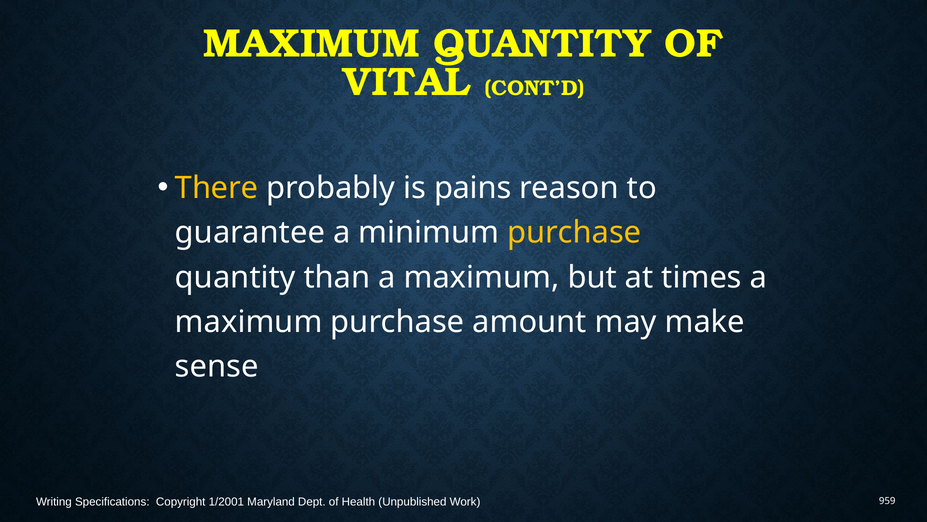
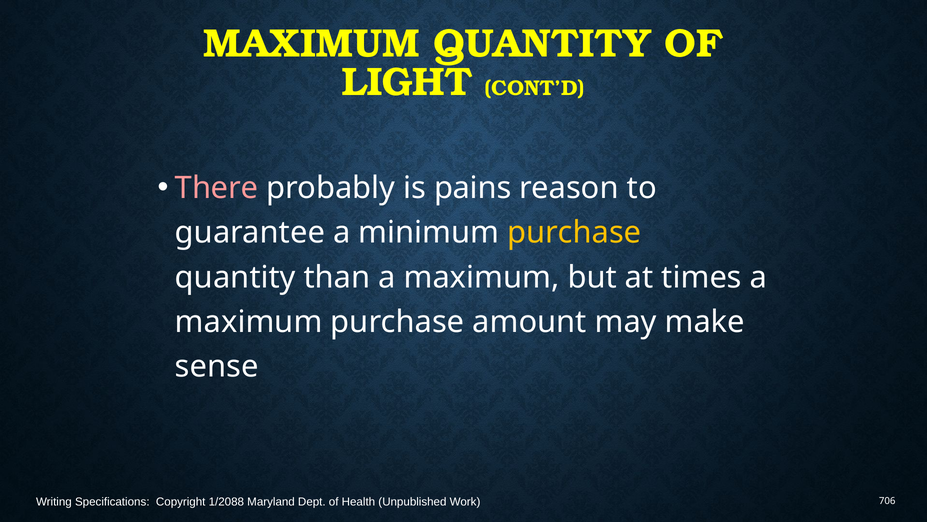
VITAL: VITAL -> LIGHT (407, 82)
There colour: yellow -> pink (217, 188)
1/2001: 1/2001 -> 1/2088 (226, 501)
959: 959 -> 706 (887, 500)
